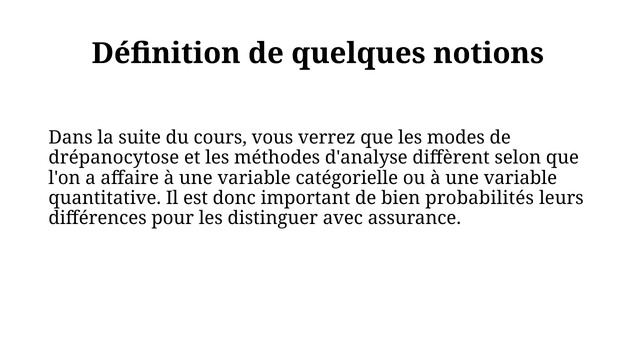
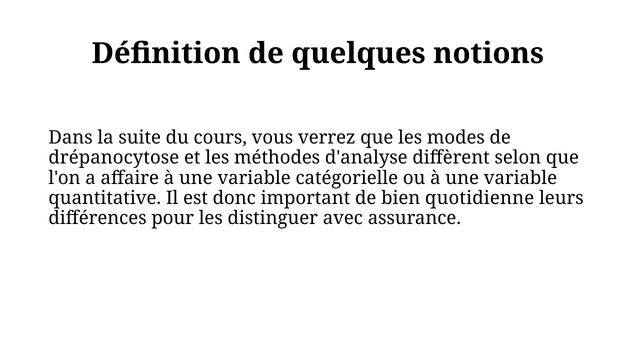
probabilités: probabilités -> quotidienne (480, 198)
